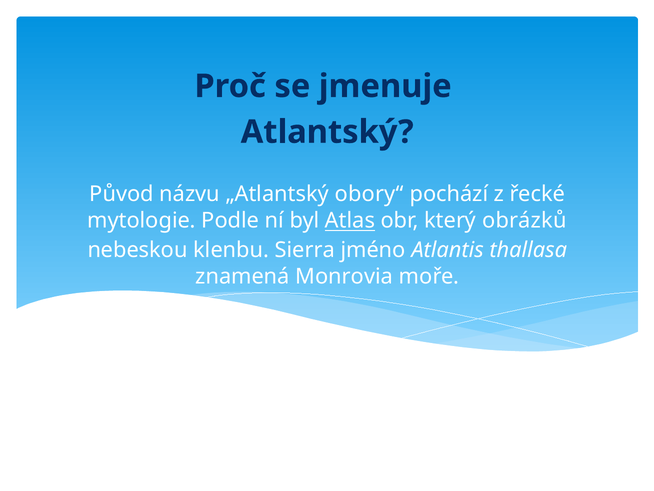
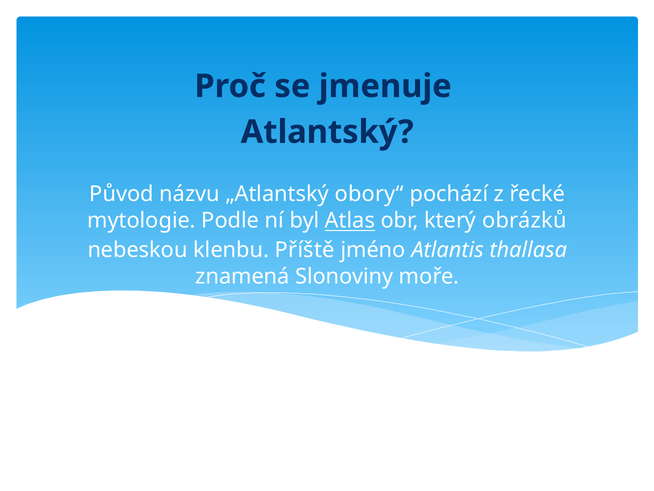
Sierra: Sierra -> Příště (305, 250)
Monrovia: Monrovia -> Slonoviny (344, 276)
